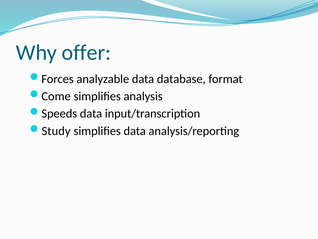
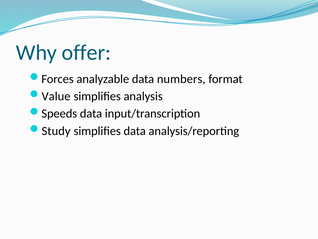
database: database -> numbers (181, 79)
Come: Come -> Value (56, 96)
